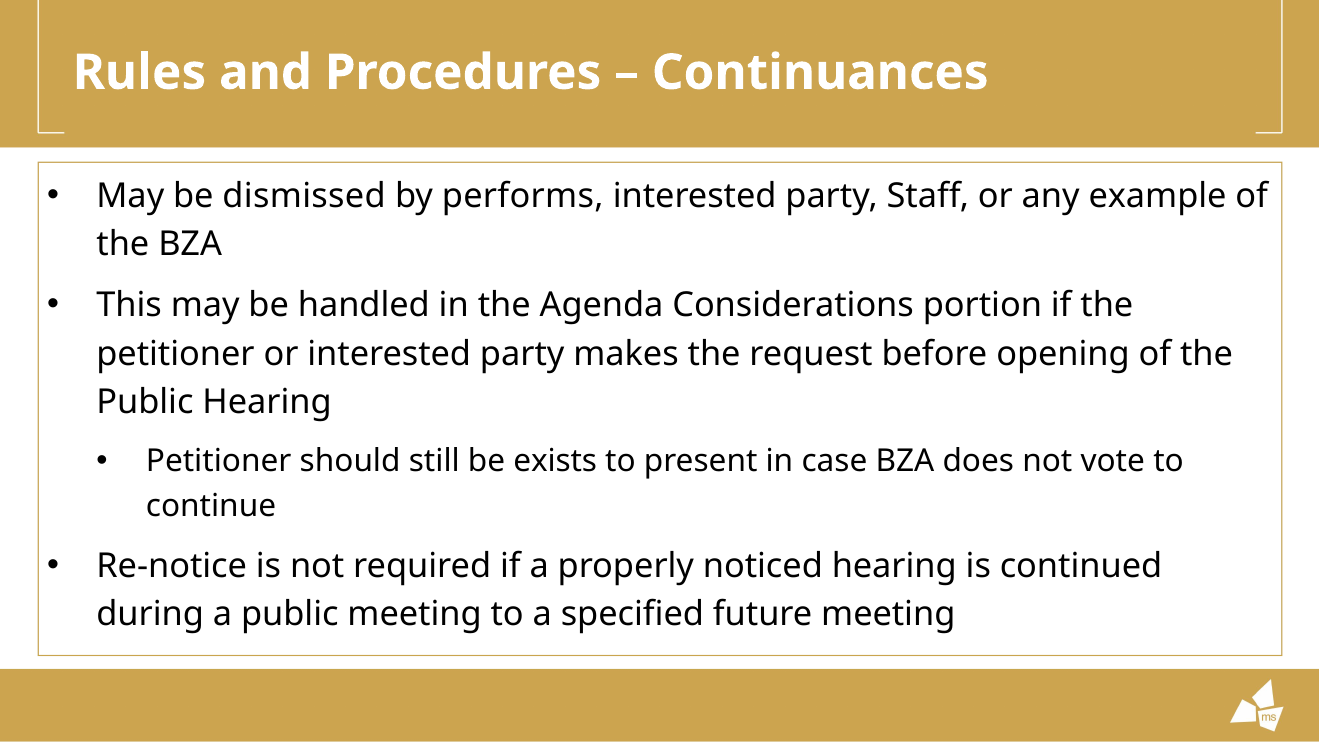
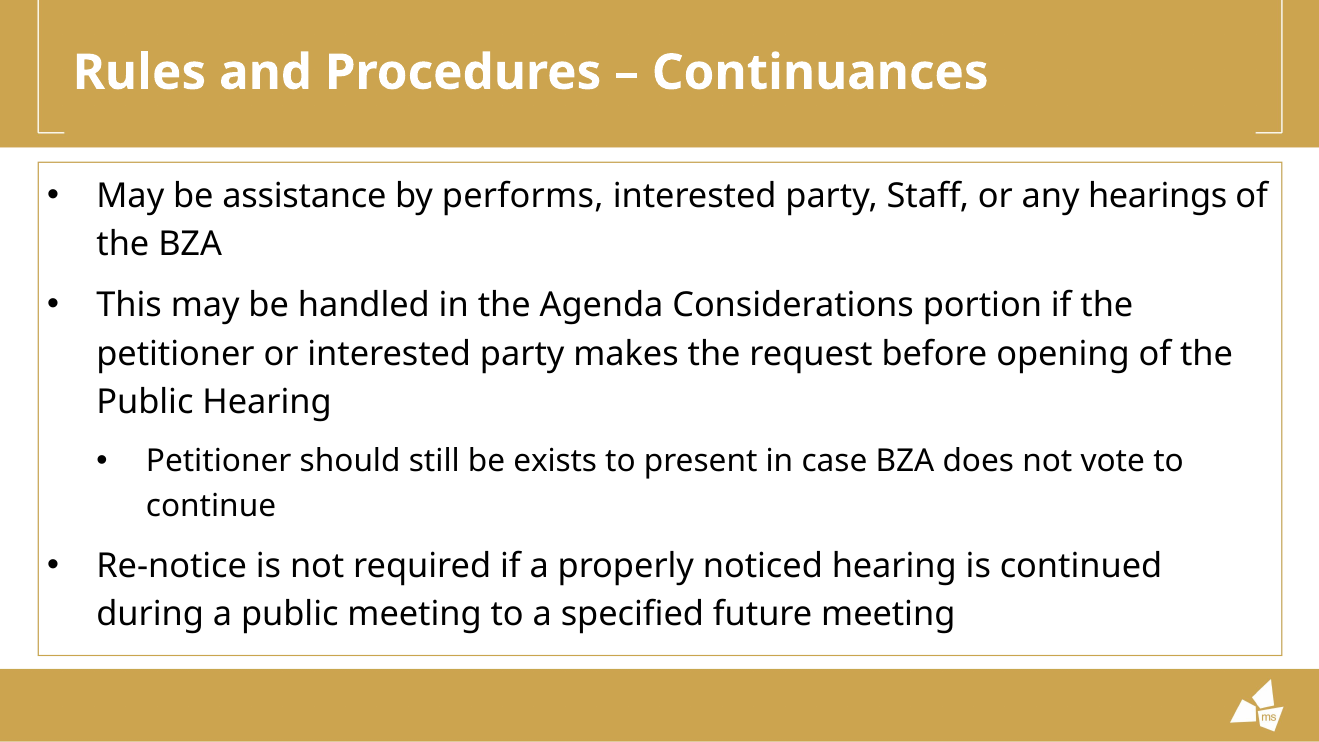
dismissed: dismissed -> assistance (304, 196)
example: example -> hearings (1158, 196)
